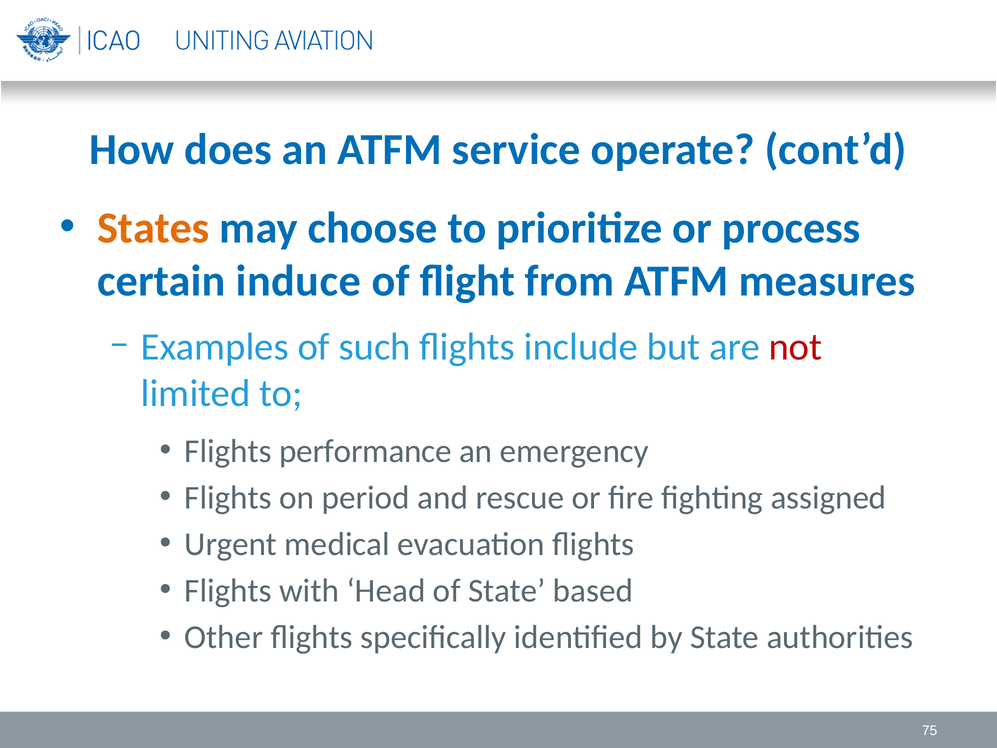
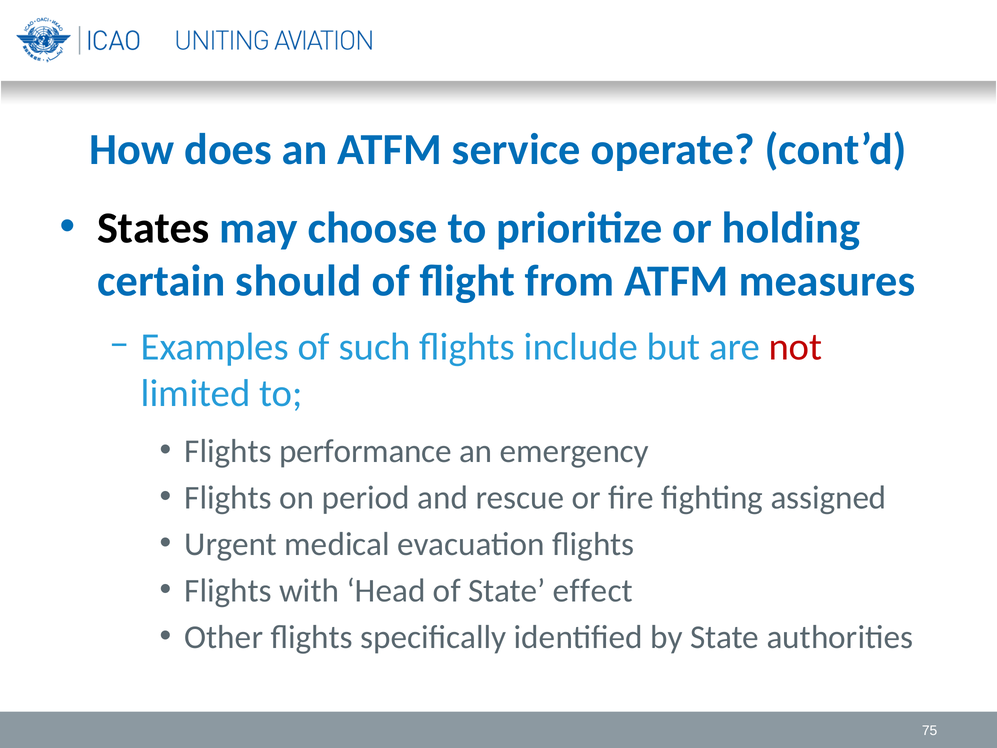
States colour: orange -> black (153, 228)
process: process -> holding (791, 228)
induce: induce -> should (298, 281)
based: based -> effect (593, 591)
